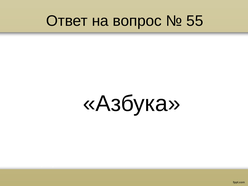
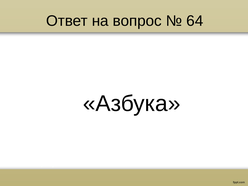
55: 55 -> 64 (195, 21)
